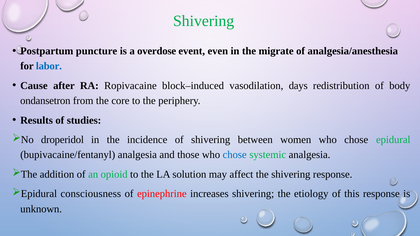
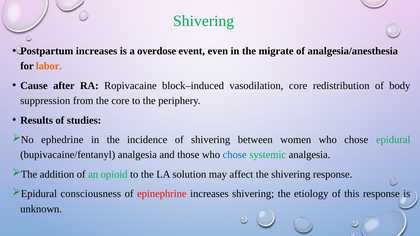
Postpartum puncture: puncture -> increases (97, 51)
labor colour: blue -> orange (49, 66)
vasodilation days: days -> core (298, 86)
ondansetron: ondansetron -> suppression (45, 101)
droperidol: droperidol -> ephedrine (62, 140)
